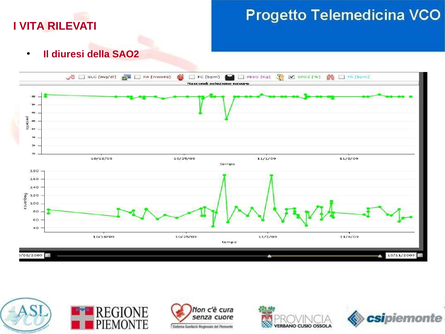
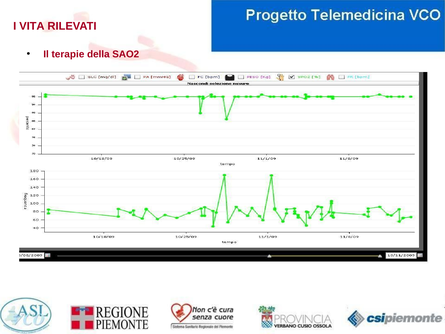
diuresi: diuresi -> terapie (68, 54)
